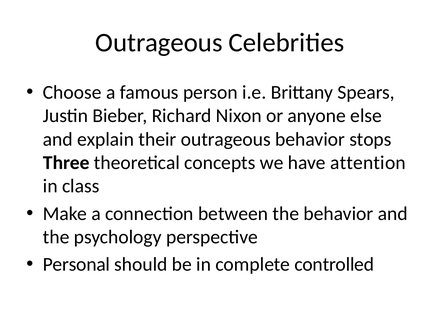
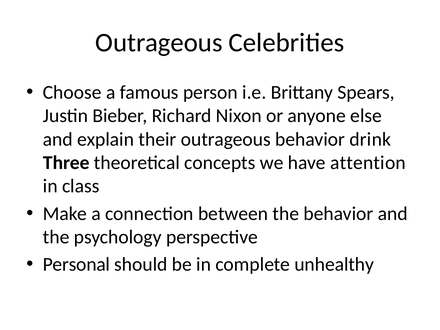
stops: stops -> drink (370, 139)
controlled: controlled -> unhealthy (334, 264)
